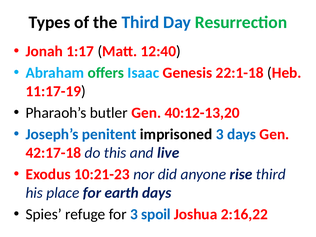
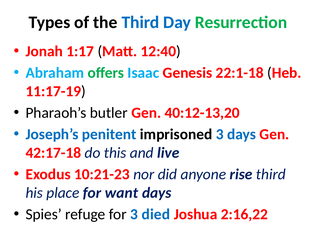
earth: earth -> want (122, 193)
spoil: spoil -> died (156, 214)
